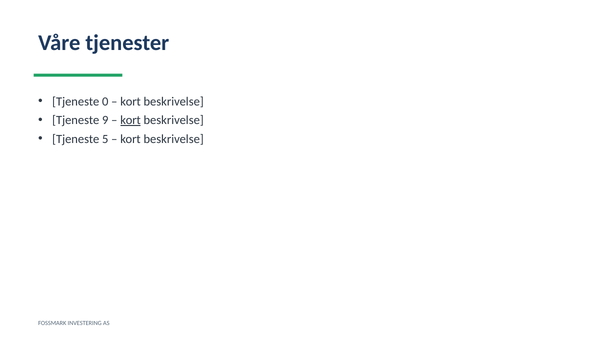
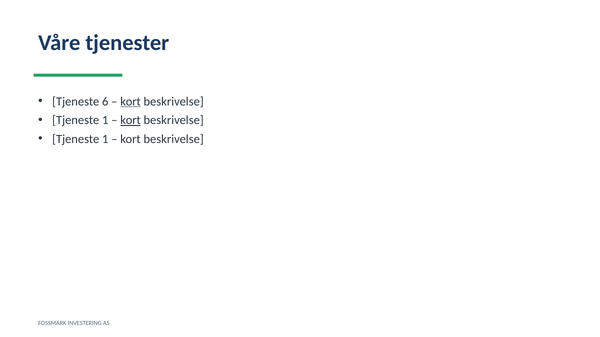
0: 0 -> 6 (105, 102)
kort underline: none -> present (131, 102)
9: 9 -> 1 (105, 120)
5: 5 -> 1 (105, 139)
